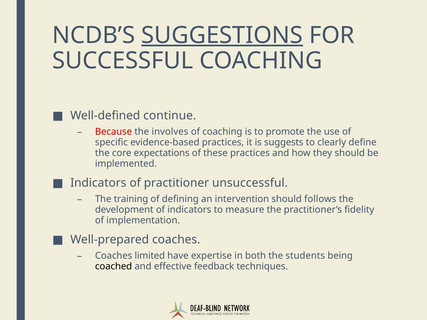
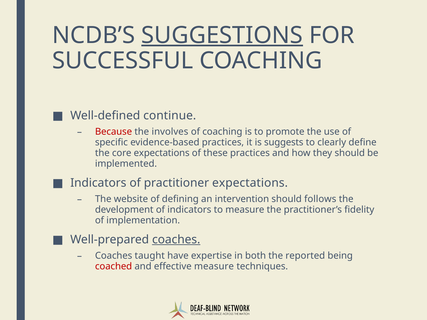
practitioner unsuccessful: unsuccessful -> expectations (250, 183)
training: training -> website (131, 199)
coaches underline: none -> present (176, 240)
limited: limited -> taught (150, 256)
students: students -> reported (305, 256)
coached colour: black -> red (114, 267)
effective feedback: feedback -> measure (214, 267)
